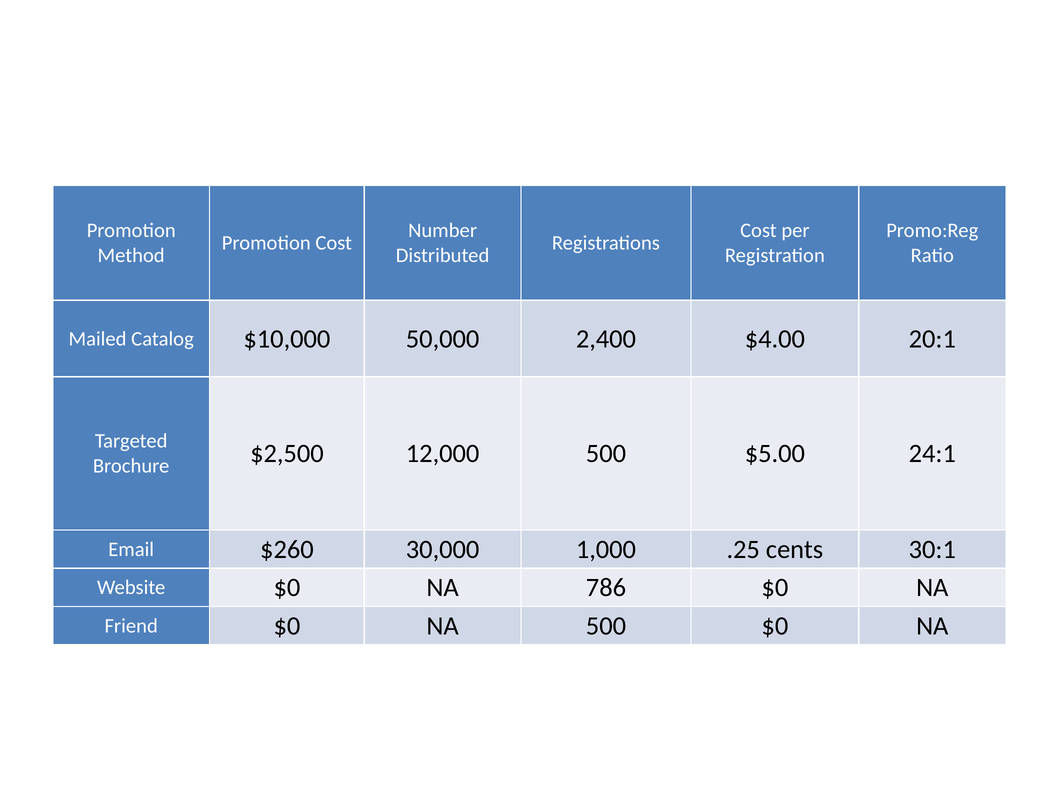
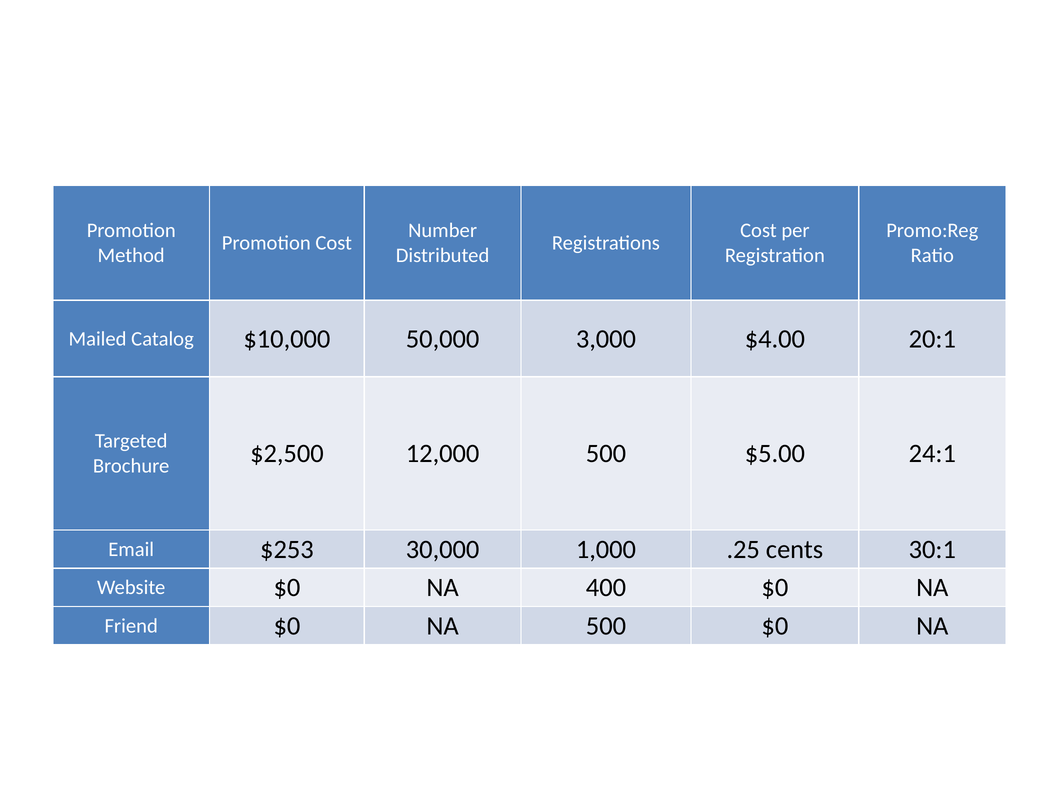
2,400: 2,400 -> 3,000 (606, 339)
$260: $260 -> $253 (287, 549)
786: 786 -> 400 (606, 587)
